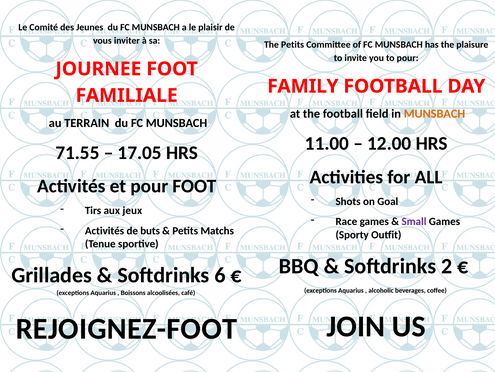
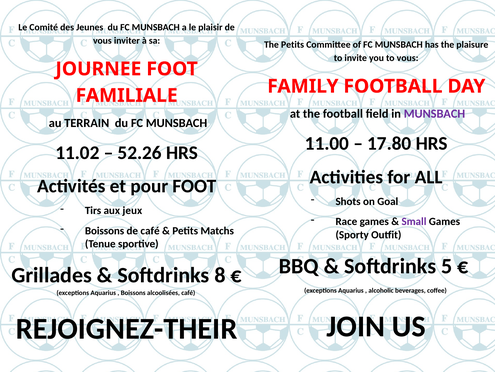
to pour: pour -> vous (408, 58)
MUNSBACH colour: orange -> purple (434, 114)
12.00: 12.00 -> 17.80 (389, 144)
71.55: 71.55 -> 11.02 (77, 153)
17.05: 17.05 -> 52.26 (140, 153)
Activités: Activités -> Boissons (105, 231)
de buts: buts -> café (150, 231)
2: 2 -> 5 (447, 266)
6: 6 -> 8 (220, 276)
REJOIGNEZ-FOOT: REJOIGNEZ-FOOT -> REJOIGNEZ-THEIR (127, 329)
